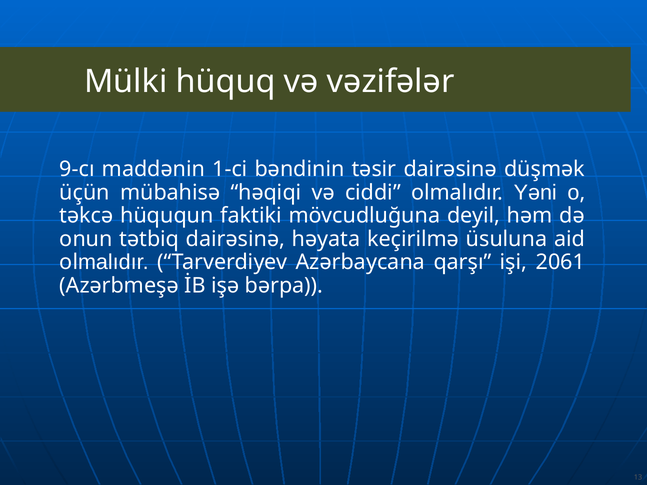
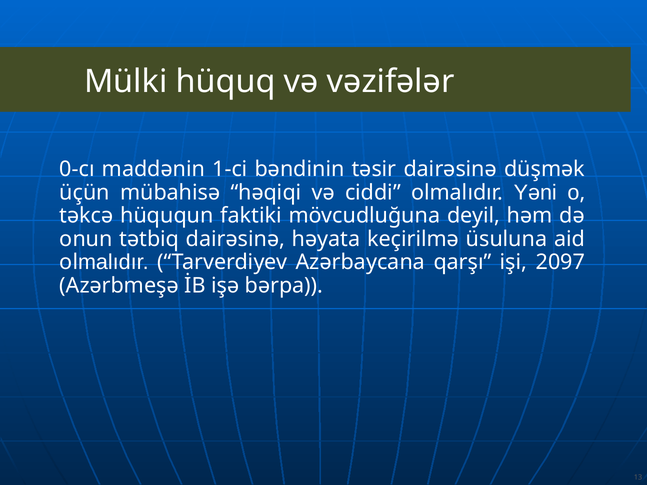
9-cı: 9-cı -> 0-cı (77, 169)
2061: 2061 -> 2097 (560, 262)
